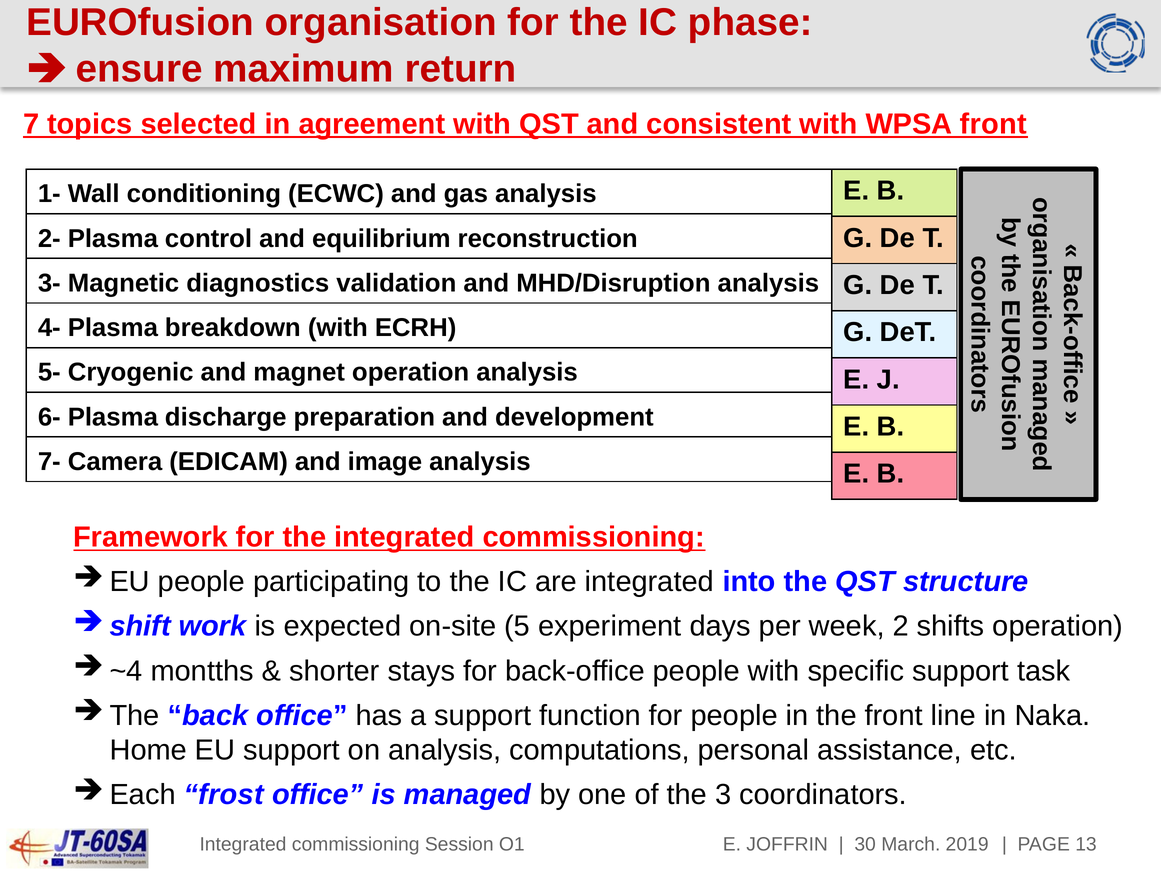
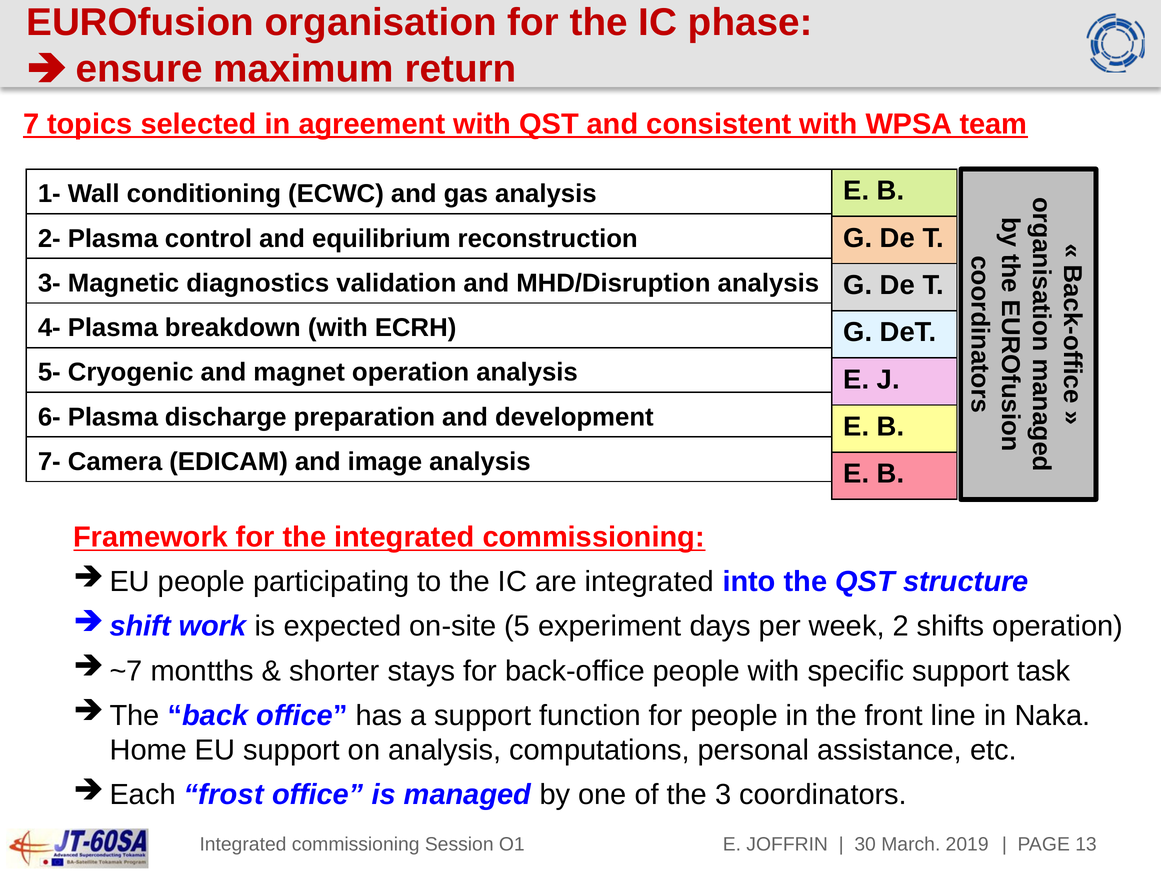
WPSA front: front -> team (993, 124)
~4: ~4 -> ~7 (126, 671)
